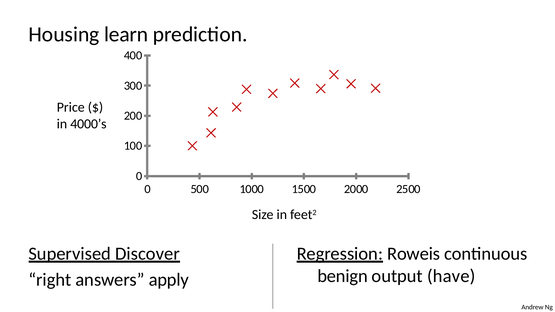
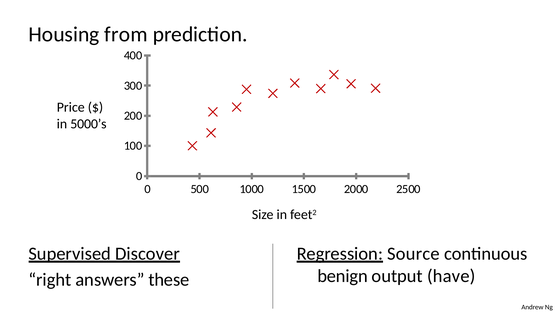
learn: learn -> from (126, 35)
4000’s: 4000’s -> 5000’s (88, 124)
Roweis: Roweis -> Source (413, 254)
apply: apply -> these (169, 280)
